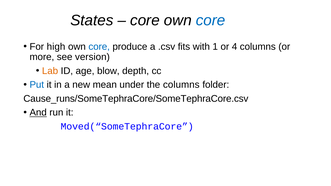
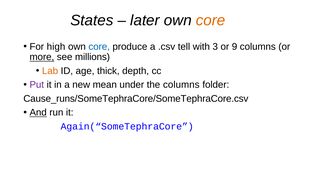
core: core -> later (145, 20)
core colour: blue -> orange (211, 20)
fits: fits -> tell (184, 47)
1: 1 -> 3 (215, 47)
4: 4 -> 9 (235, 47)
more underline: none -> present (42, 57)
version: version -> millions (92, 57)
blow: blow -> thick (108, 71)
Put colour: blue -> purple (37, 85)
Moved(“SomeTephraCore: Moved(“SomeTephraCore -> Again(“SomeTephraCore (127, 127)
